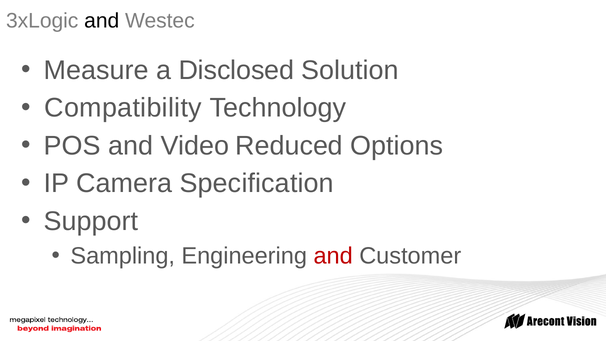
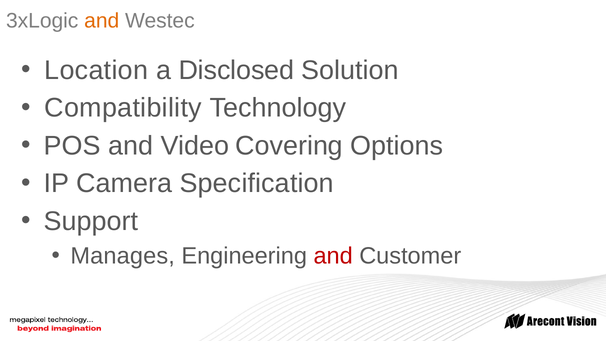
and colour: black -> orange (102, 21)
Measure: Measure -> Location (96, 70)
Reduced: Reduced -> Covering (289, 146)
Sampling: Sampling -> Manages (123, 256)
